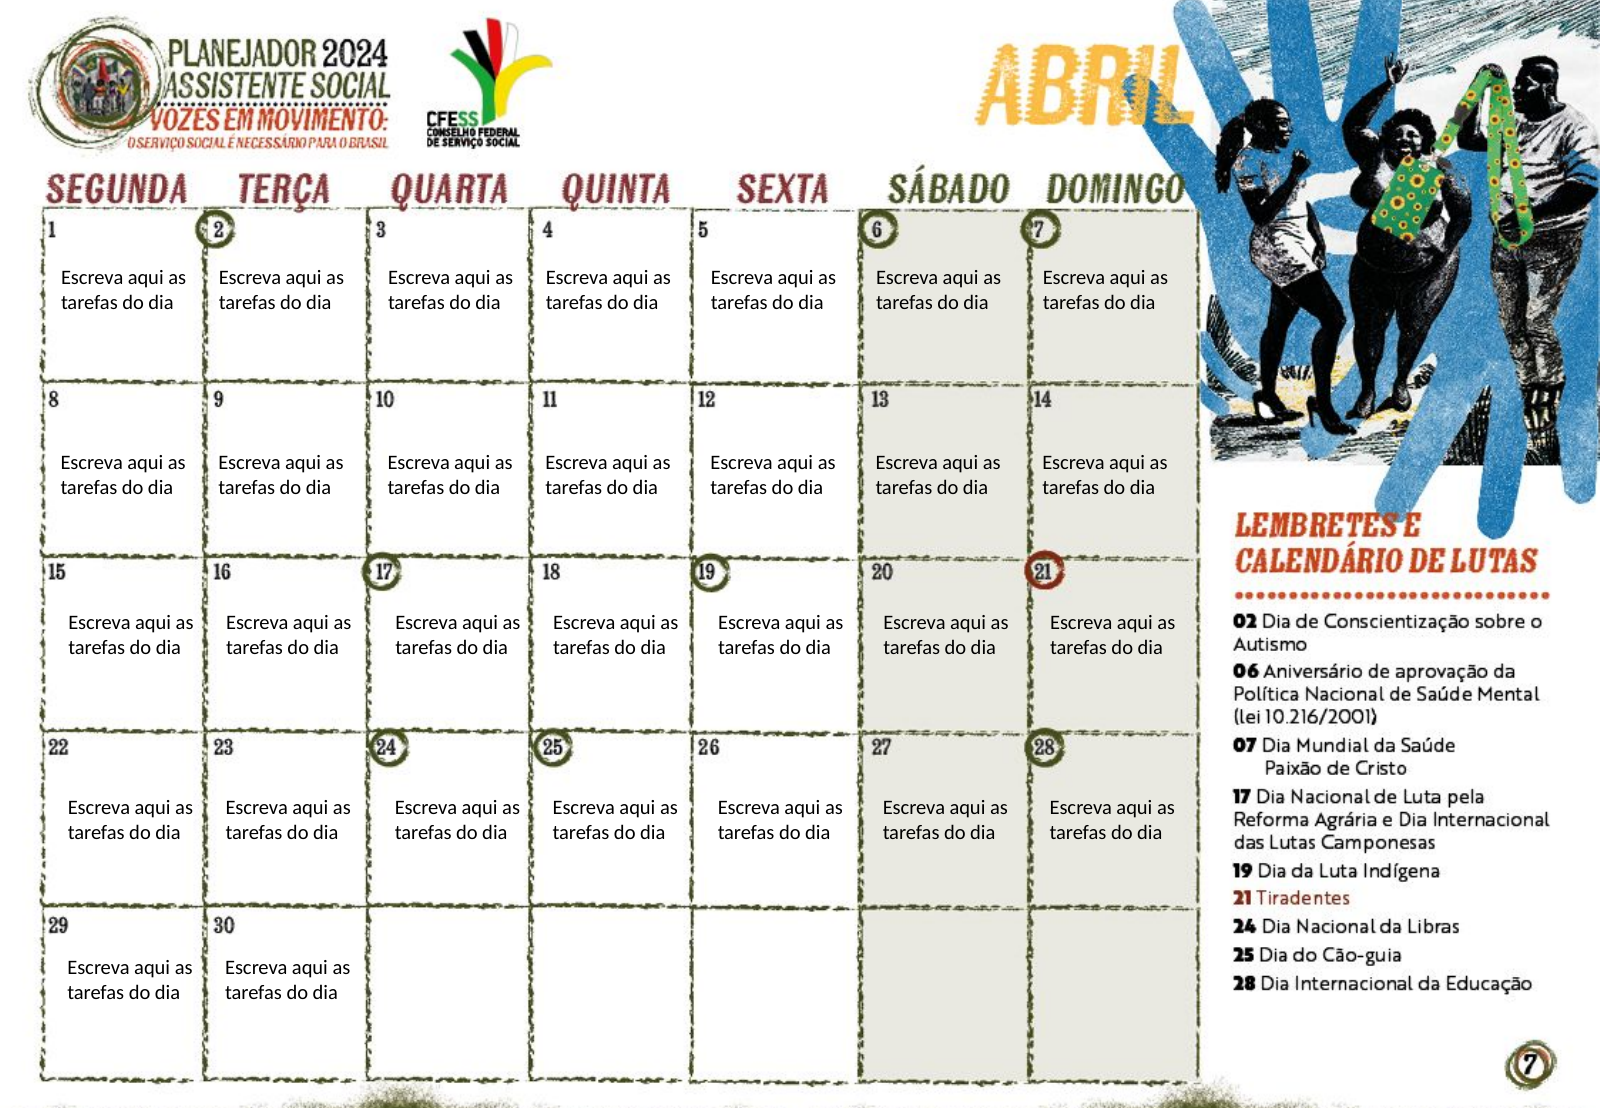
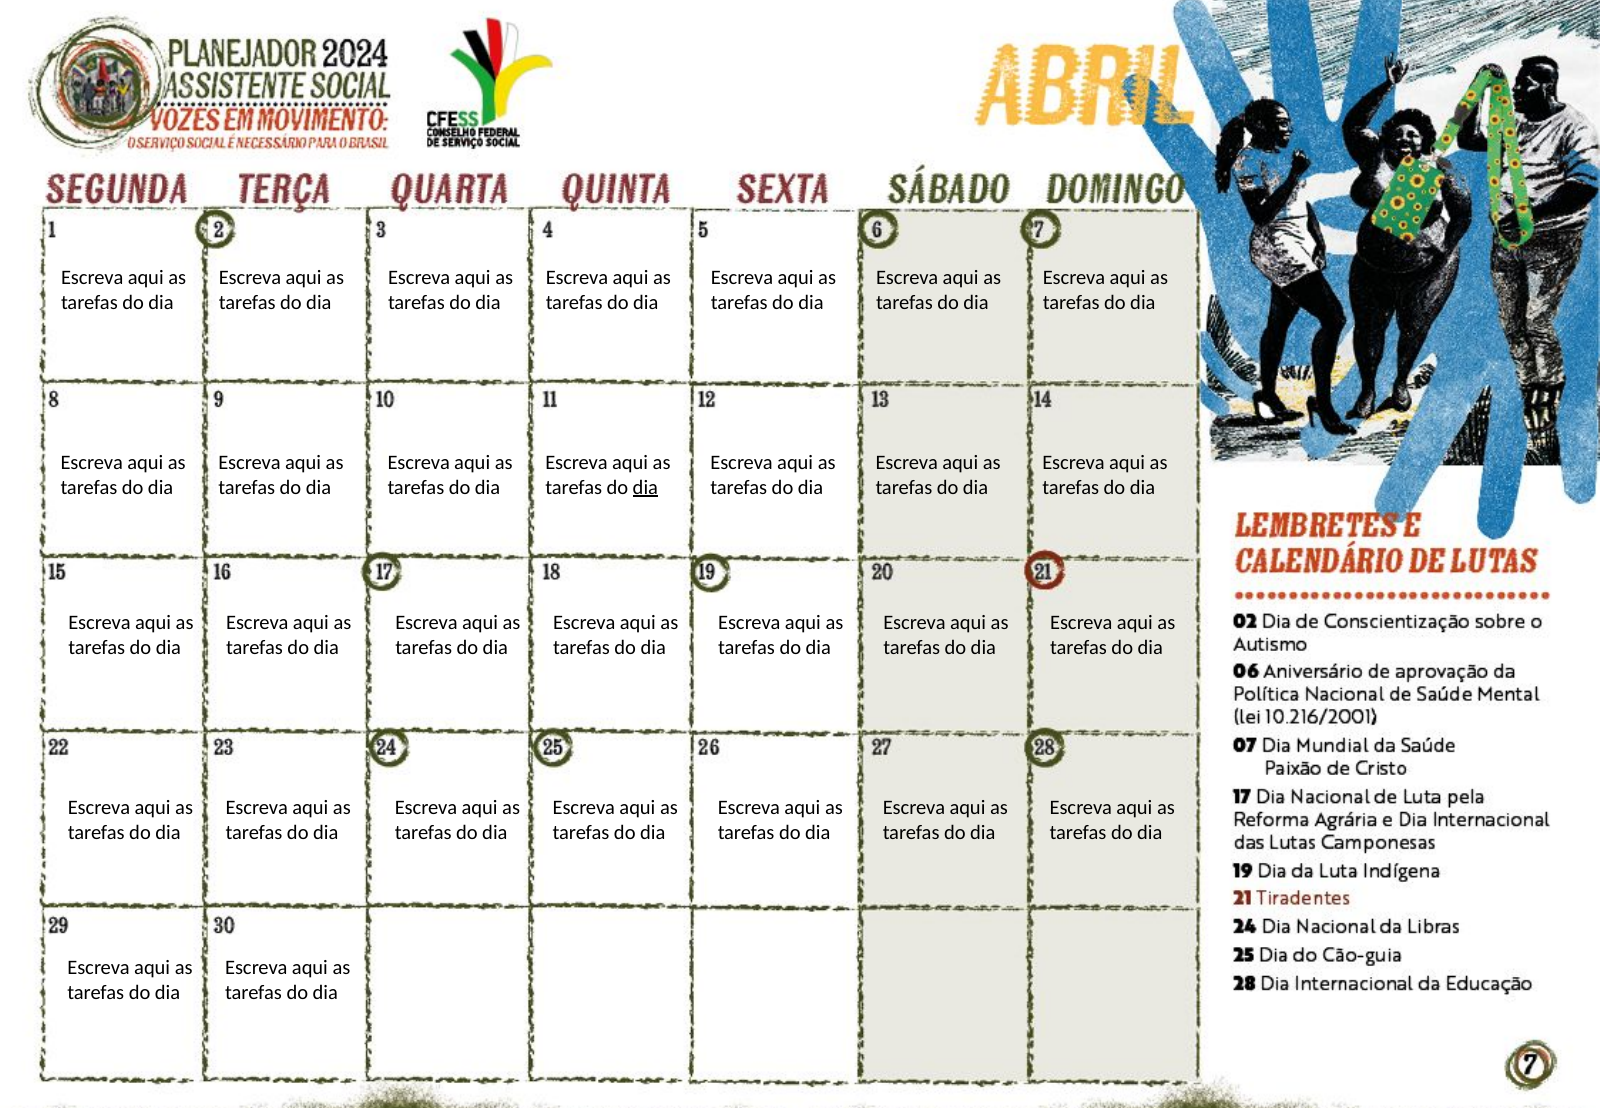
dia underline: none -> present (645, 487)
